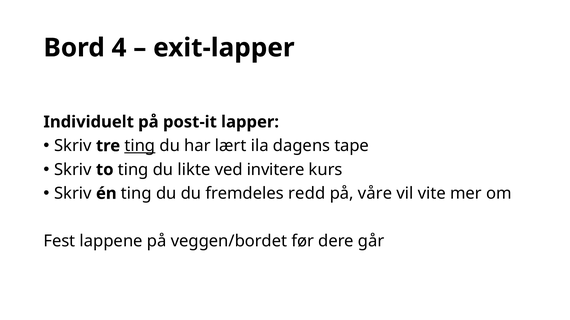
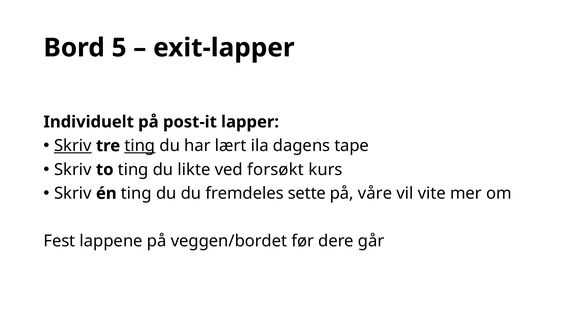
4: 4 -> 5 (119, 48)
Skriv underline: none -> present (73, 146)
invitere: invitere -> forsøkt (276, 170)
redd: redd -> sette (307, 194)
